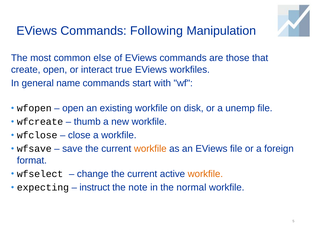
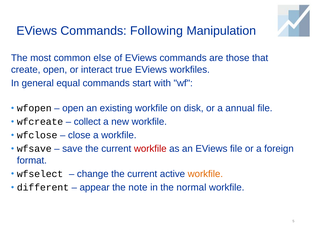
name: name -> equal (68, 83)
unemp: unemp -> annual (240, 108)
thumb: thumb -> collect (87, 122)
workfile colour: orange -> red (150, 149)
expecting: expecting -> different (43, 187)
instruct: instruct -> appear (95, 187)
